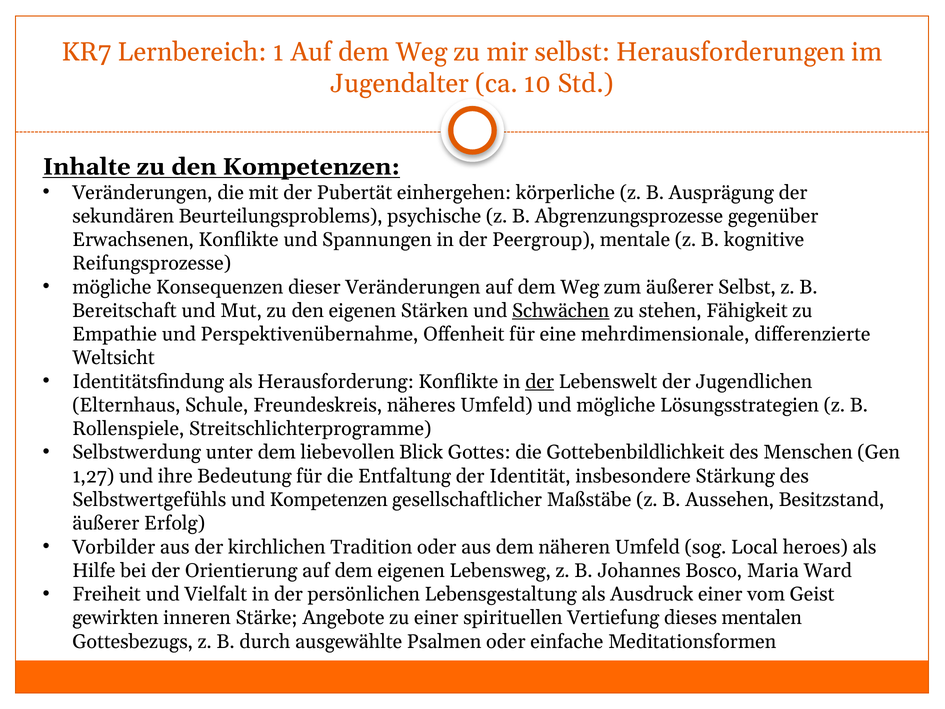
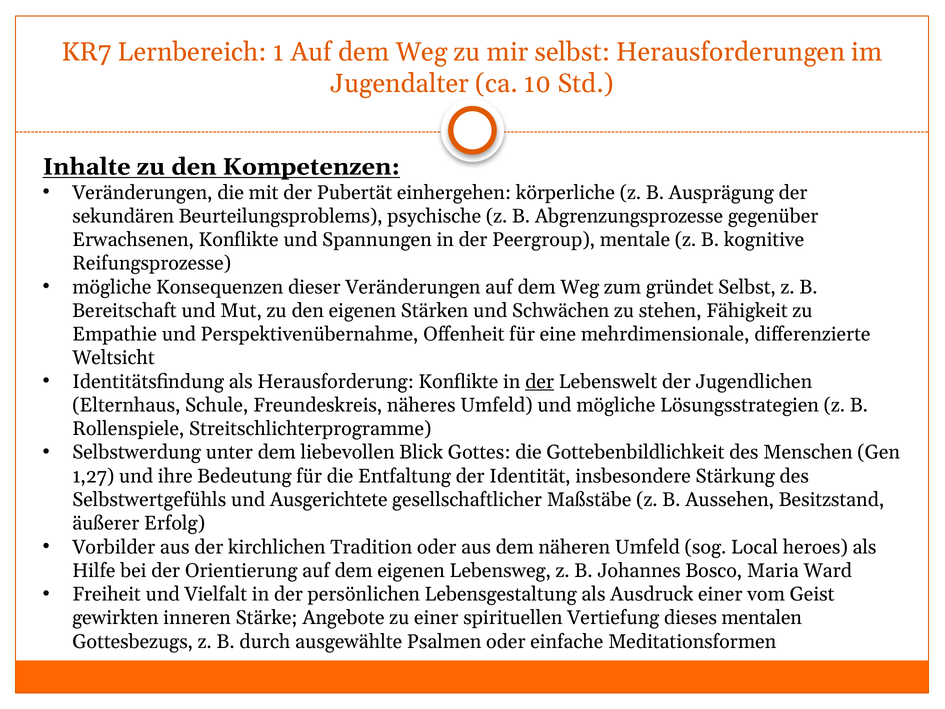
zum äußerer: äußerer -> gründet (680, 287)
Schwächen underline: present -> none (561, 311)
und Kompetenzen: Kompetenzen -> Ausgerichtete (329, 500)
